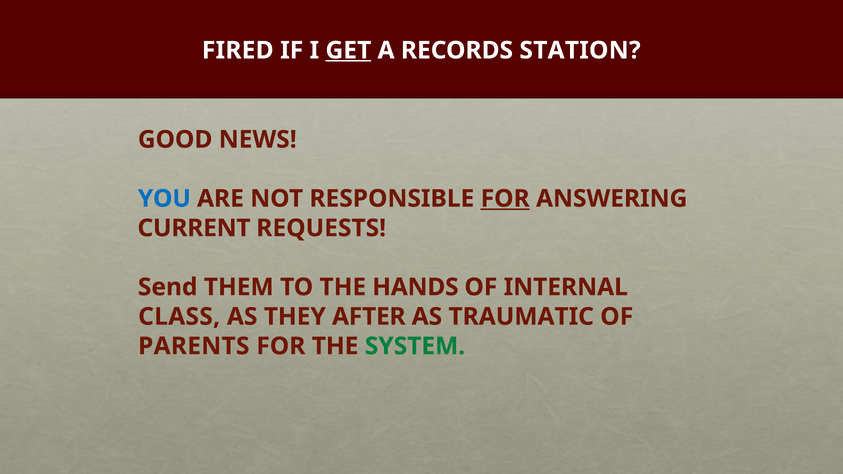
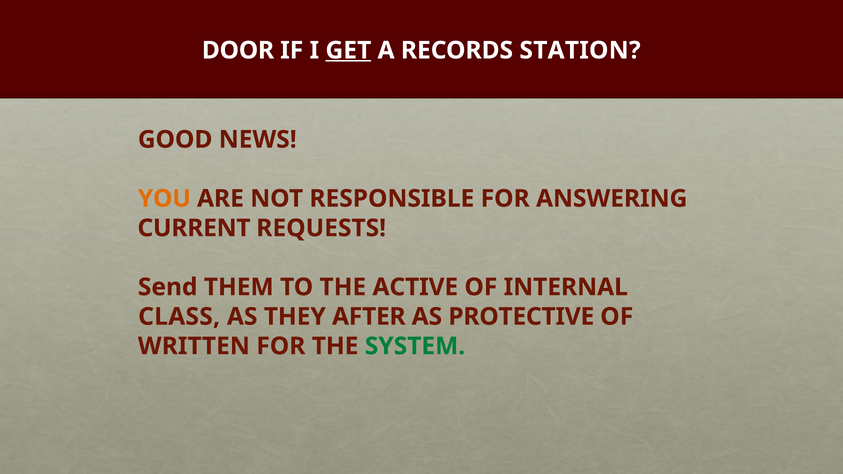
FIRED: FIRED -> DOOR (238, 50)
YOU colour: blue -> orange (164, 199)
FOR underline: present -> none (505, 199)
HANDS: HANDS -> ACTIVE (415, 287)
TRAUMATIC: TRAUMATIC -> PROTECTIVE (521, 317)
PARENTS: PARENTS -> WRITTEN (194, 346)
